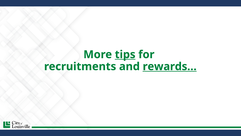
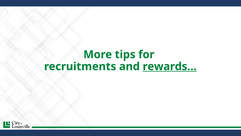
tips underline: present -> none (125, 54)
